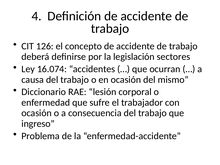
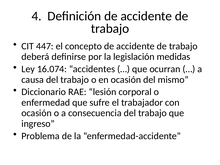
126: 126 -> 447 (45, 46)
sectores: sectores -> medidas (174, 57)
